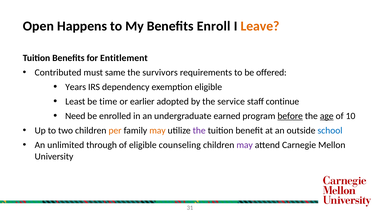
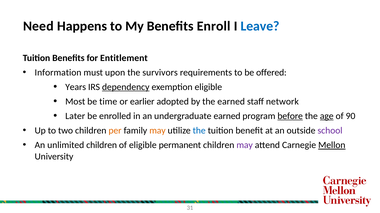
Open: Open -> Need (38, 26)
Leave colour: orange -> blue (260, 26)
Contributed: Contributed -> Information (58, 73)
same: same -> upon (115, 73)
dependency underline: none -> present (126, 87)
Least: Least -> Most (75, 102)
the service: service -> earned (231, 102)
continue: continue -> network (282, 102)
Need: Need -> Later (75, 116)
10: 10 -> 90 (351, 116)
the colour: purple -> blue (199, 131)
school colour: blue -> purple (330, 131)
unlimited through: through -> children (102, 146)
counseling: counseling -> permanent (180, 146)
Mellon underline: none -> present (332, 146)
